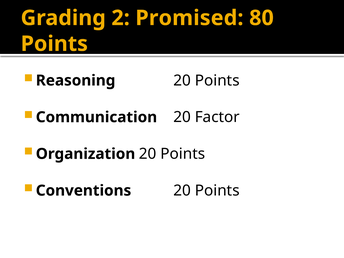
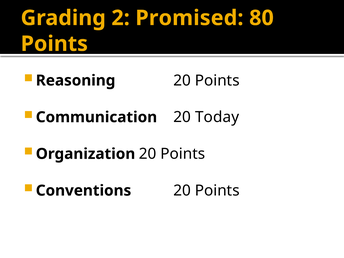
Factor: Factor -> Today (217, 117)
